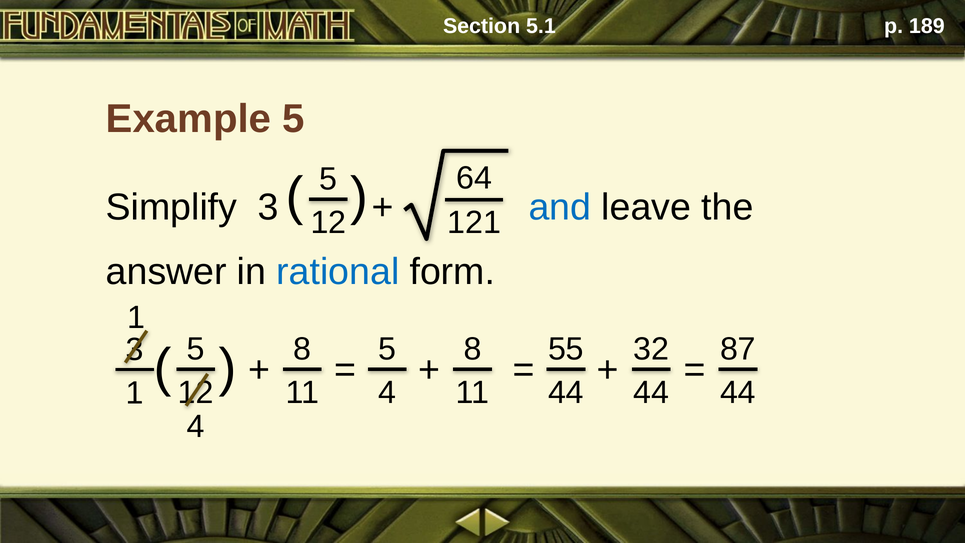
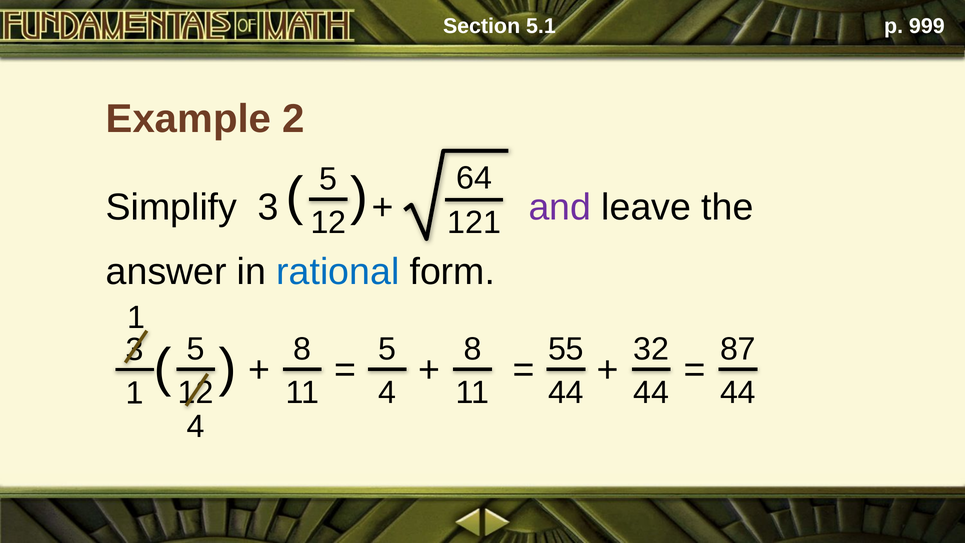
189: 189 -> 999 (927, 26)
Example 5: 5 -> 2 (293, 119)
and colour: blue -> purple (560, 207)
